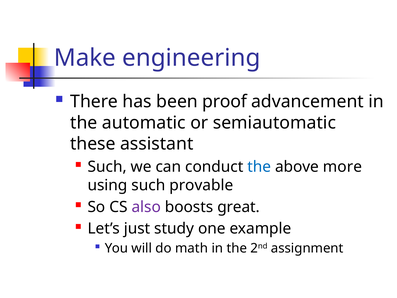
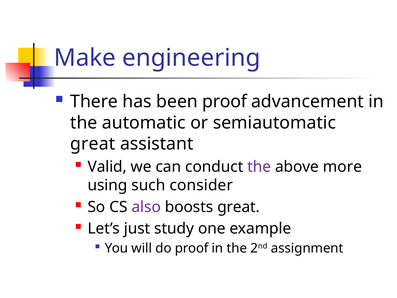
these: these -> great (93, 144)
Such: Such -> Valid (107, 167)
the colour: blue -> purple (259, 167)
provable: provable -> consider (201, 185)
do math: math -> proof (192, 248)
